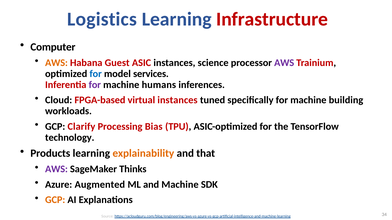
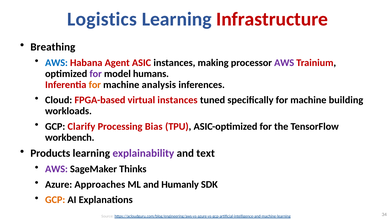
Computer: Computer -> Breathing (53, 47)
AWS colour: orange -> blue (56, 63)
Guest: Guest -> Agent (117, 63)
science: science -> making (213, 63)
for colour: blue -> purple (96, 74)
services: services -> humans (151, 74)
for colour: purple -> orange (95, 85)
humans: humans -> analysis (159, 85)
technology: technology -> workbench (70, 138)
explainability colour: orange -> purple (143, 154)
that: that -> text (206, 154)
Augmented: Augmented -> Approaches (100, 185)
and Machine: Machine -> Humanly (180, 185)
